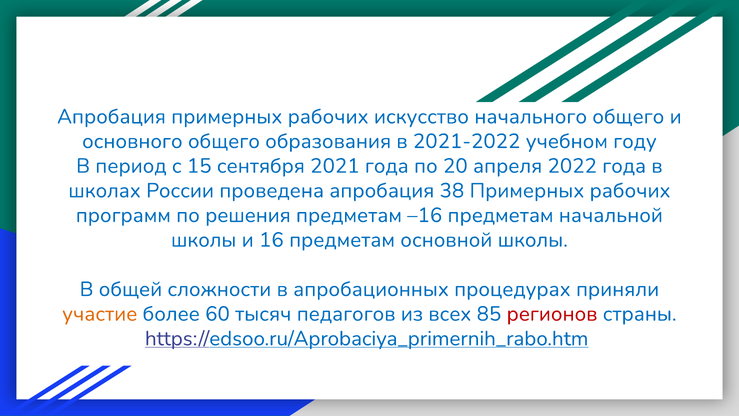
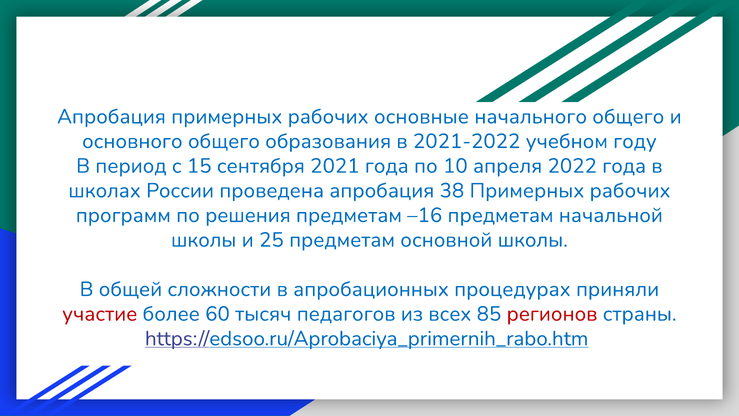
искусство: искусство -> основные (421, 117)
20: 20 -> 10 (455, 166)
16: 16 -> 25 (271, 240)
участие colour: orange -> red (100, 314)
